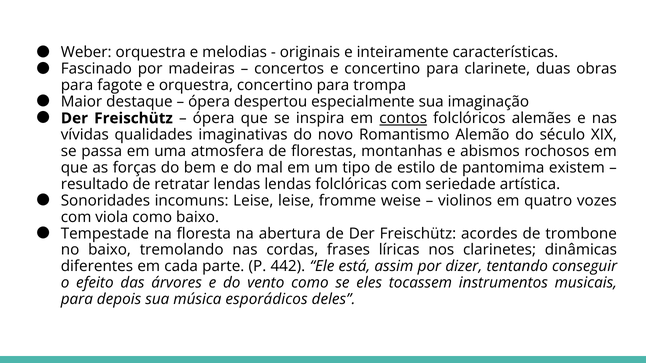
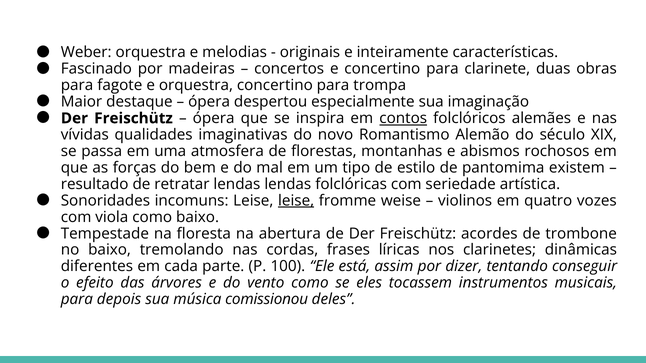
leise underline: none -> present (296, 201)
442: 442 -> 100 (288, 267)
esporádicos: esporádicos -> comissionou (267, 300)
